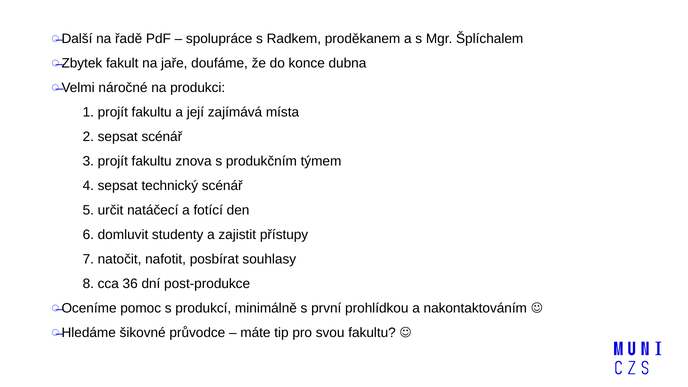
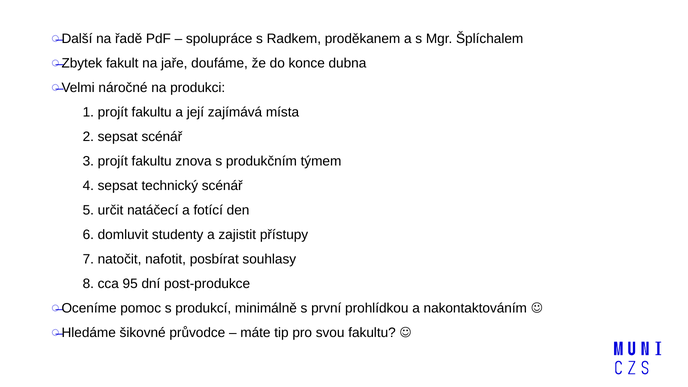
36: 36 -> 95 (130, 284)
